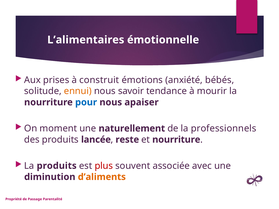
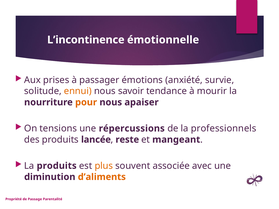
L’alimentaires: L’alimentaires -> L’incontinence (86, 40)
construit: construit -> passager (99, 80)
bébés: bébés -> survie (220, 80)
pour colour: blue -> orange (86, 102)
moment: moment -> tensions (58, 129)
naturellement: naturellement -> répercussions (132, 129)
et nourriture: nourriture -> mangeant (176, 140)
plus colour: red -> orange (104, 166)
